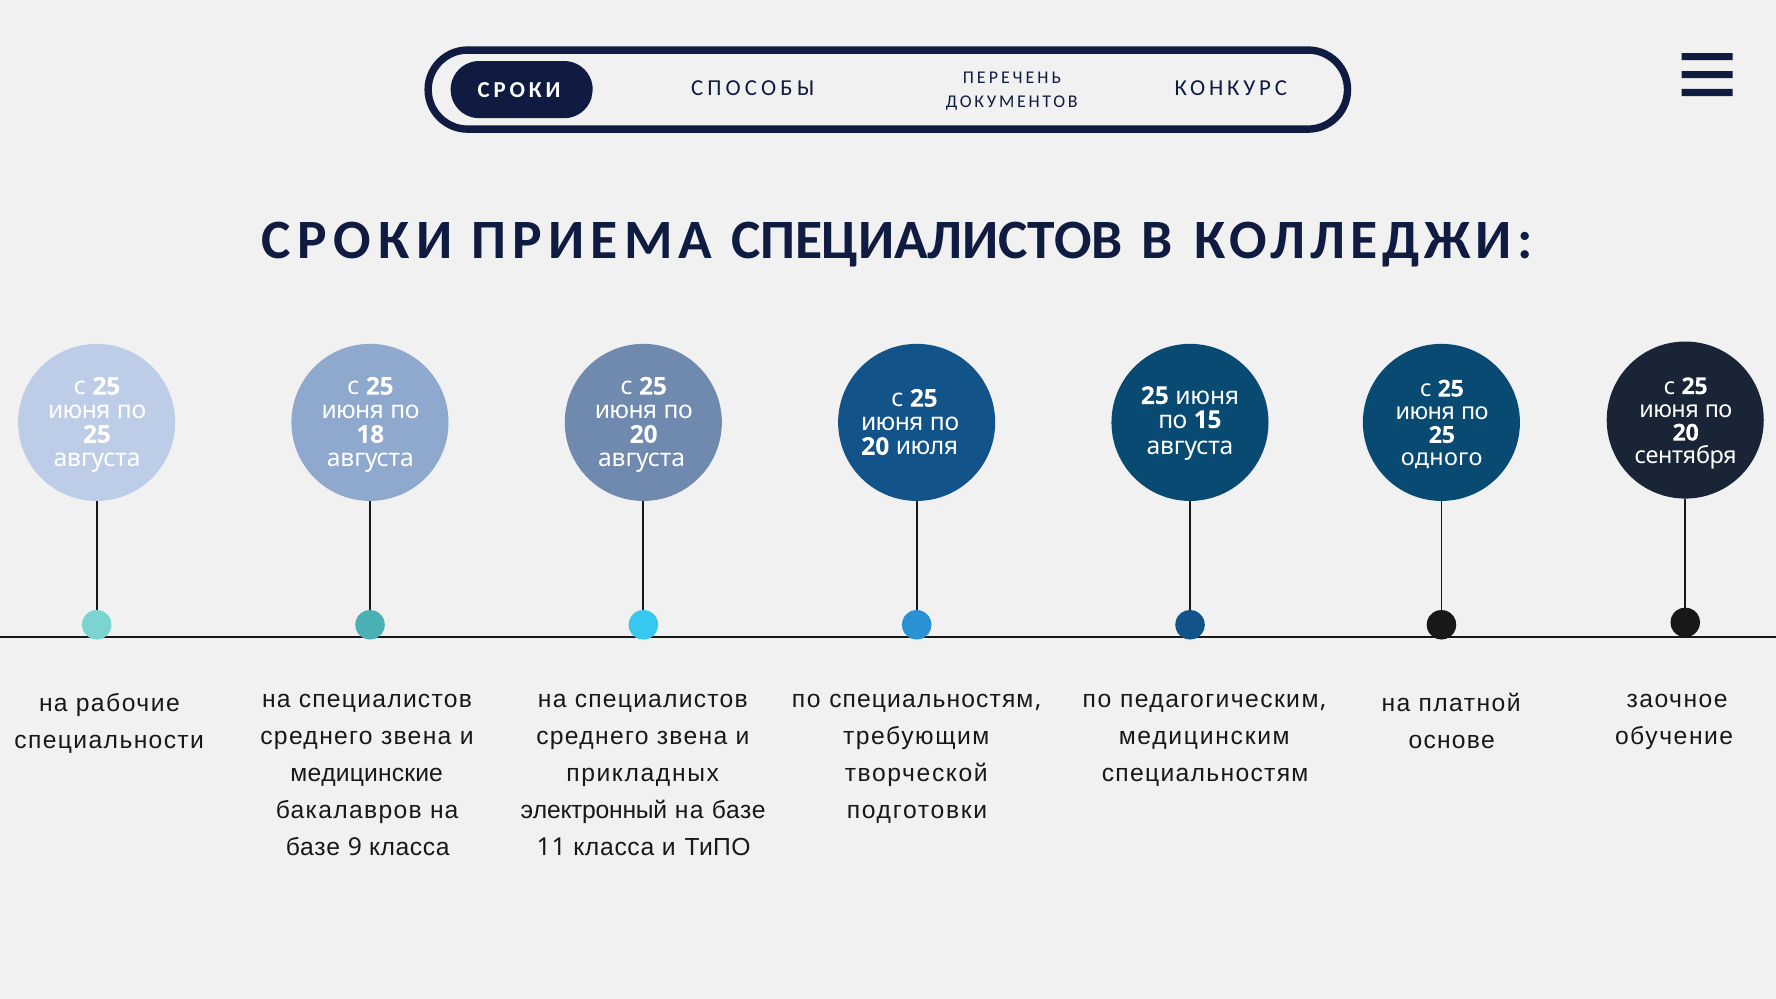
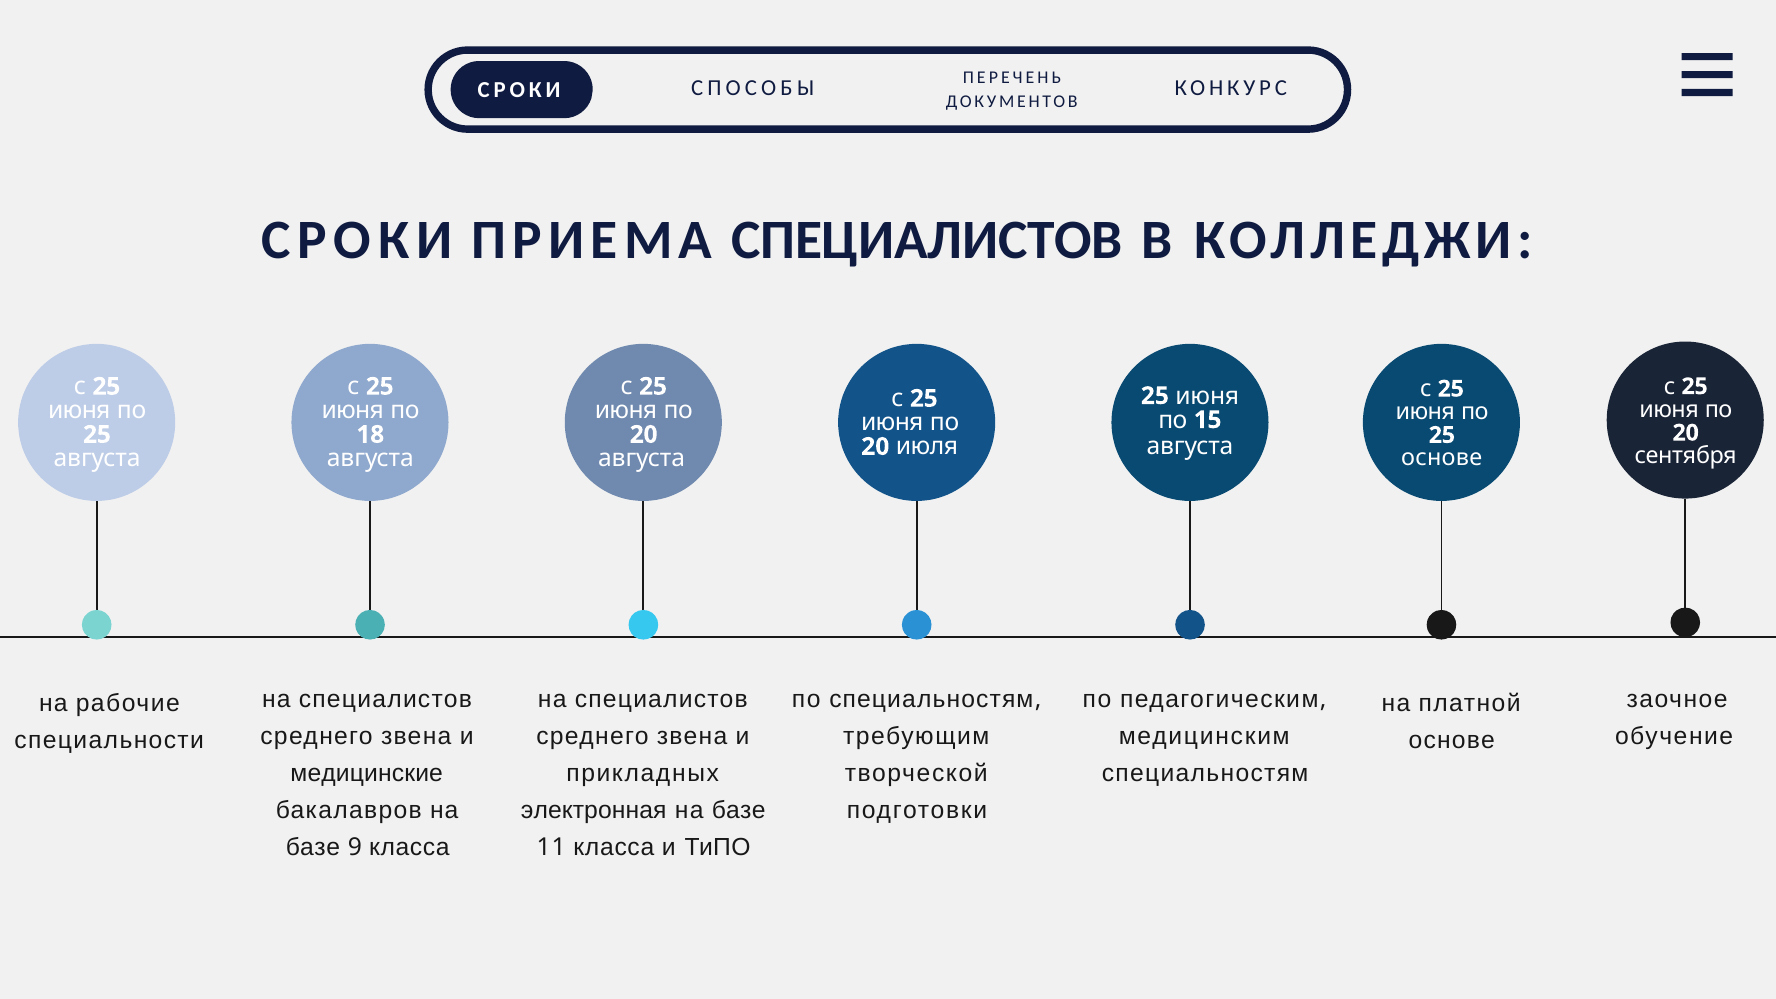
одного: одного -> основе (1442, 458)
электронный: электронный -> электронная (594, 810)
